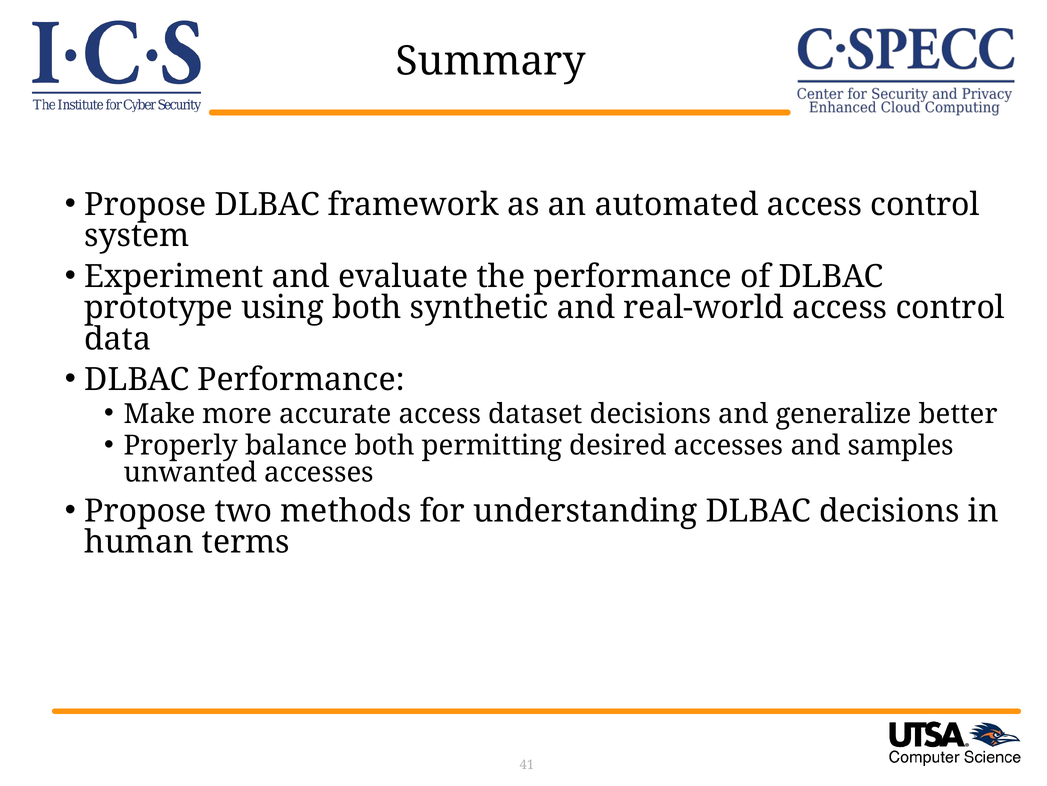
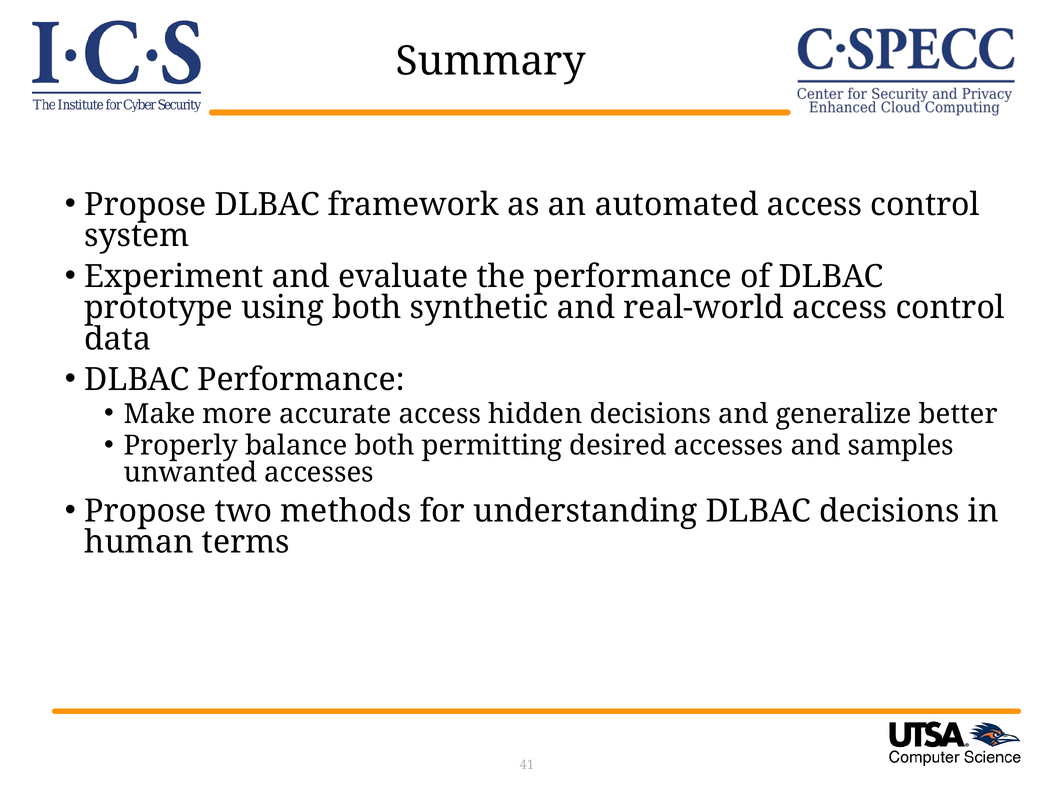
dataset: dataset -> hidden (535, 414)
